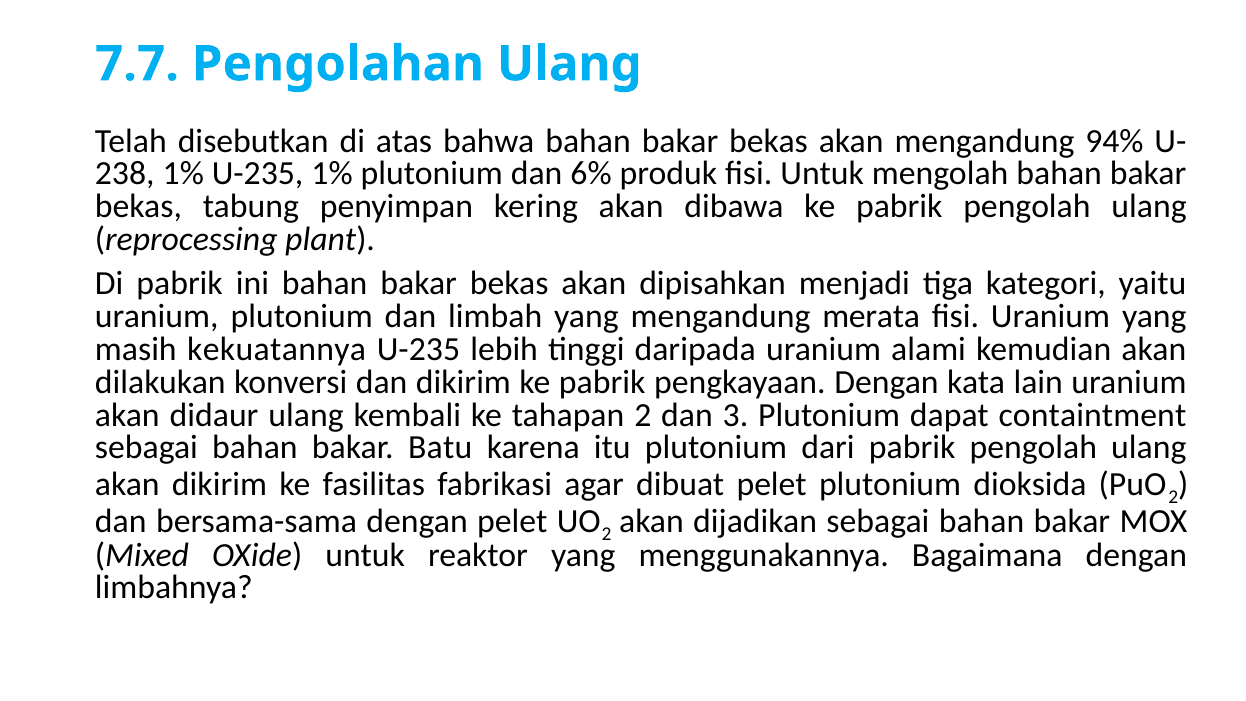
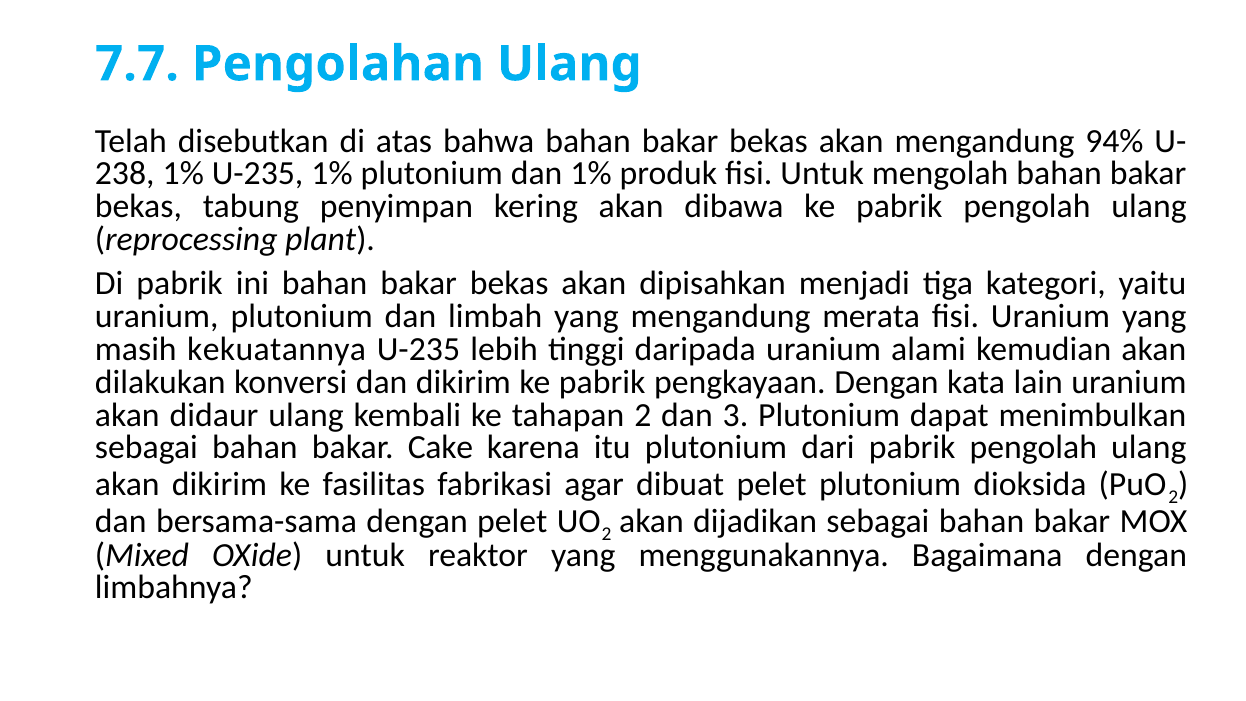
dan 6%: 6% -> 1% (591, 174)
containtment: containtment -> menimbulkan (1093, 415)
Batu: Batu -> Cake (440, 448)
